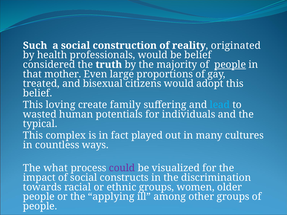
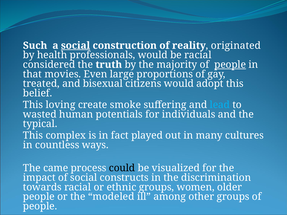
social underline: none -> present (76, 46)
be belief: belief -> racial (198, 55)
mother: mother -> movies (63, 74)
family: family -> smoke (125, 105)
what: what -> came (56, 168)
could colour: purple -> black (122, 168)
applying: applying -> modeled (111, 197)
